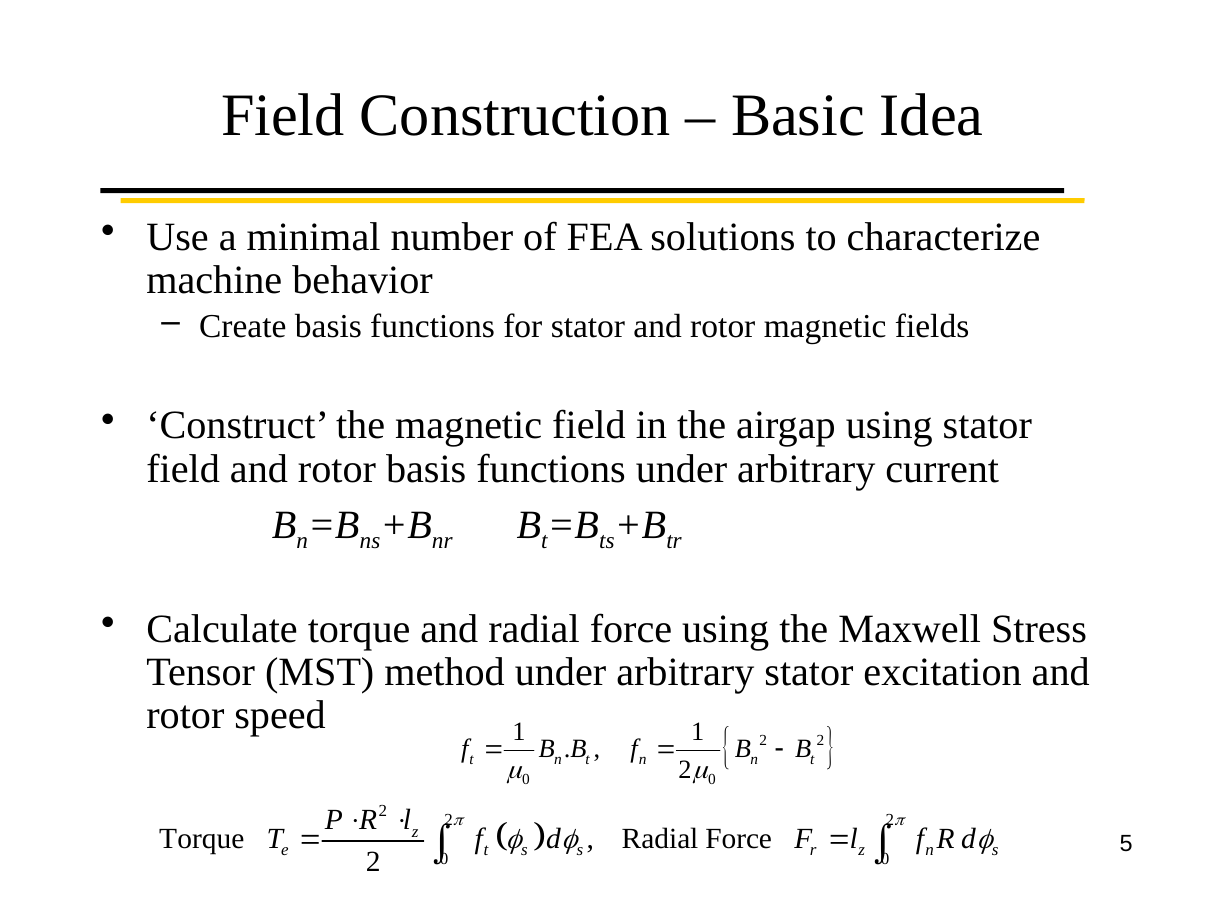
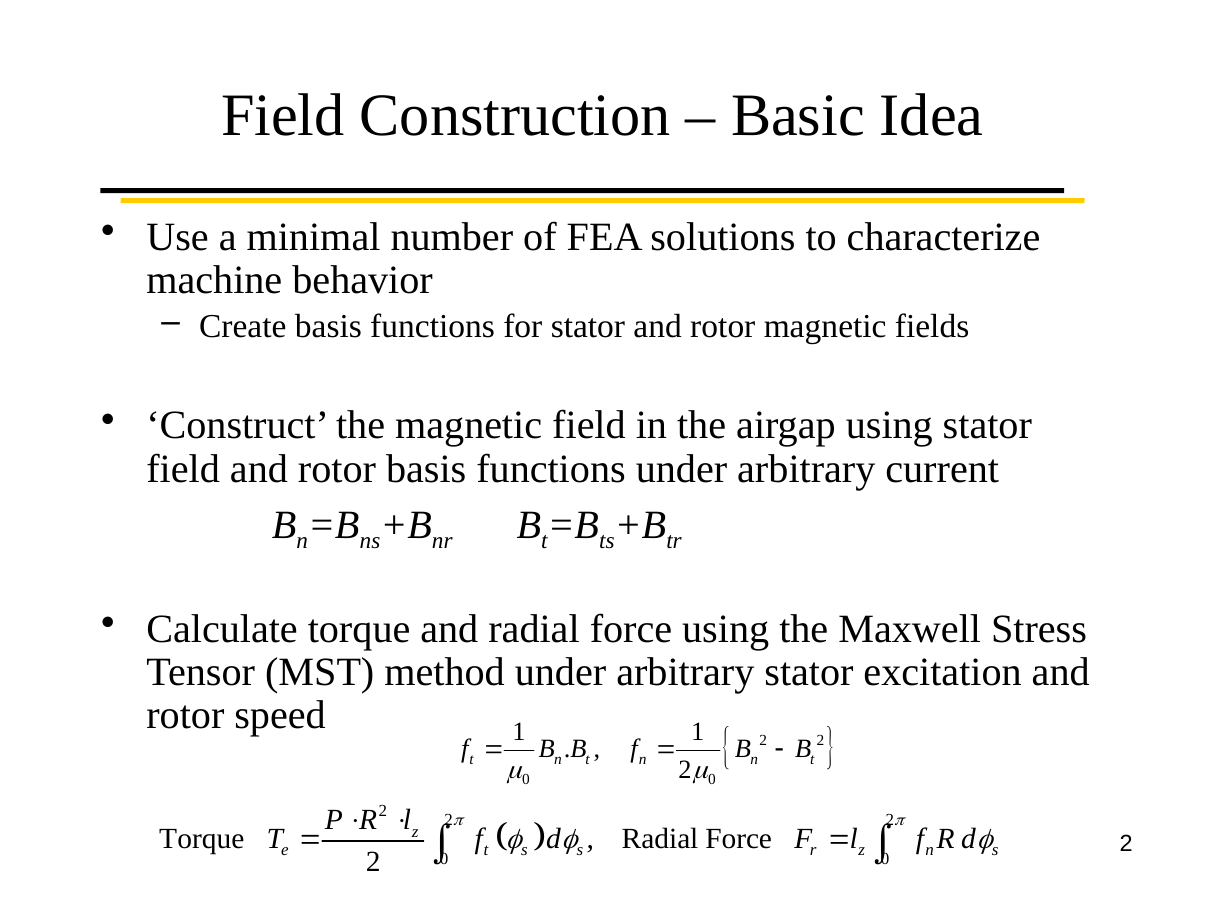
5: 5 -> 2 (1126, 845)
